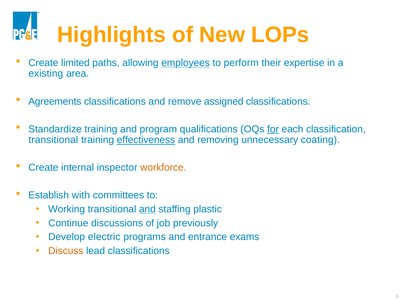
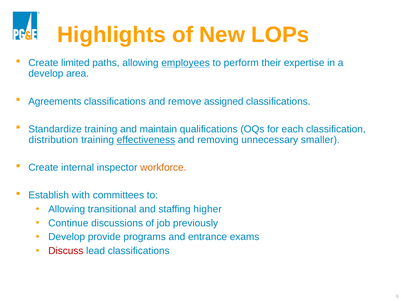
existing: existing -> develop (46, 74)
program: program -> maintain (158, 129)
for underline: present -> none (273, 129)
transitional: transitional -> distribution (53, 140)
coating: coating -> smaller (320, 140)
Working: Working -> Allowing (67, 209)
and underline: present -> none (147, 209)
plastic: plastic -> higher (208, 209)
electric: electric -> provide (104, 237)
Discuss colour: orange -> red (66, 251)
